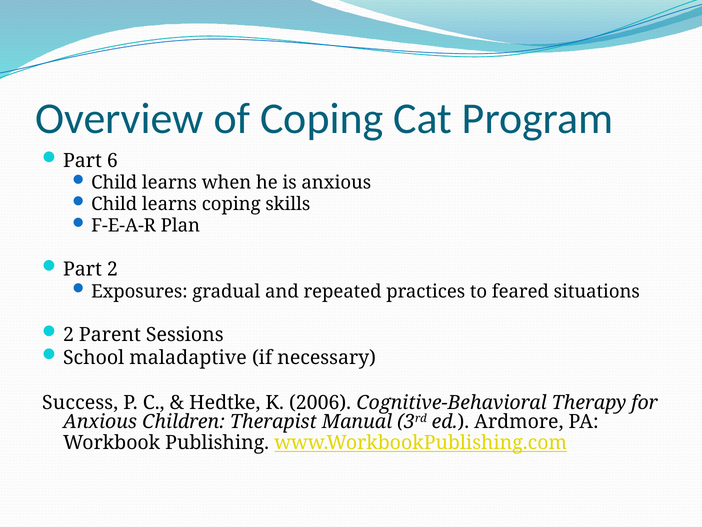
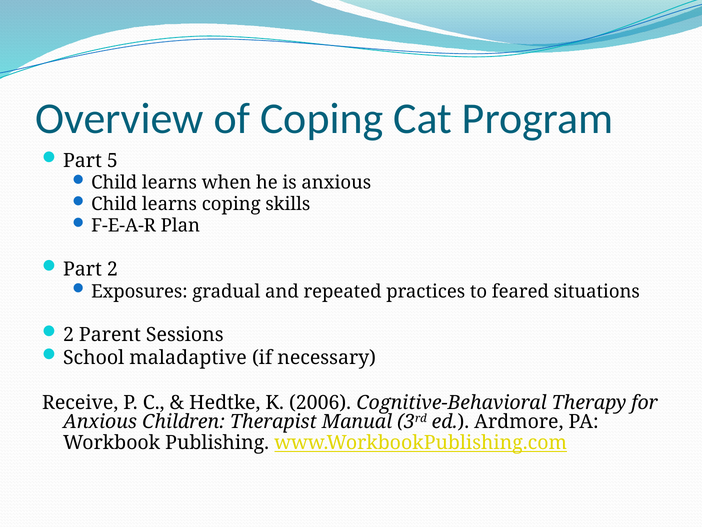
6: 6 -> 5 (112, 161)
Success: Success -> Receive (80, 403)
